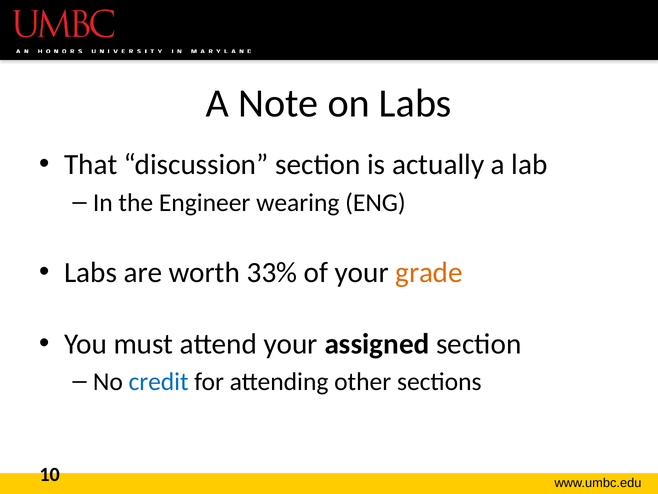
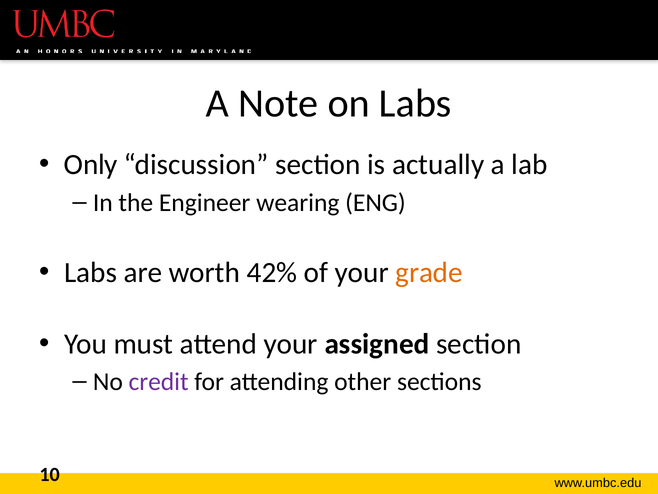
That: That -> Only (91, 165)
33%: 33% -> 42% (272, 272)
credit colour: blue -> purple (159, 382)
